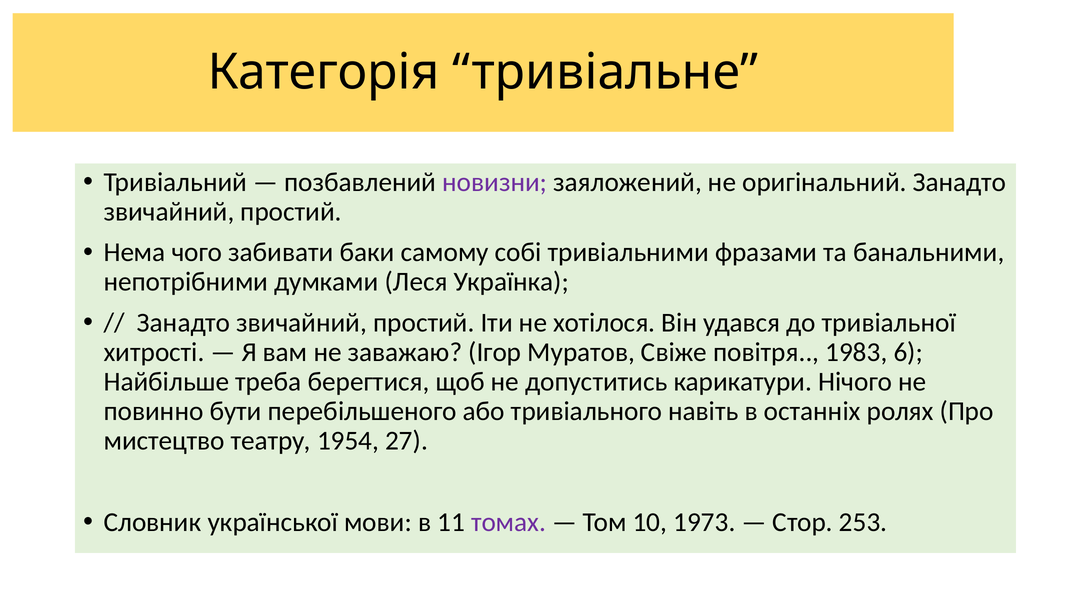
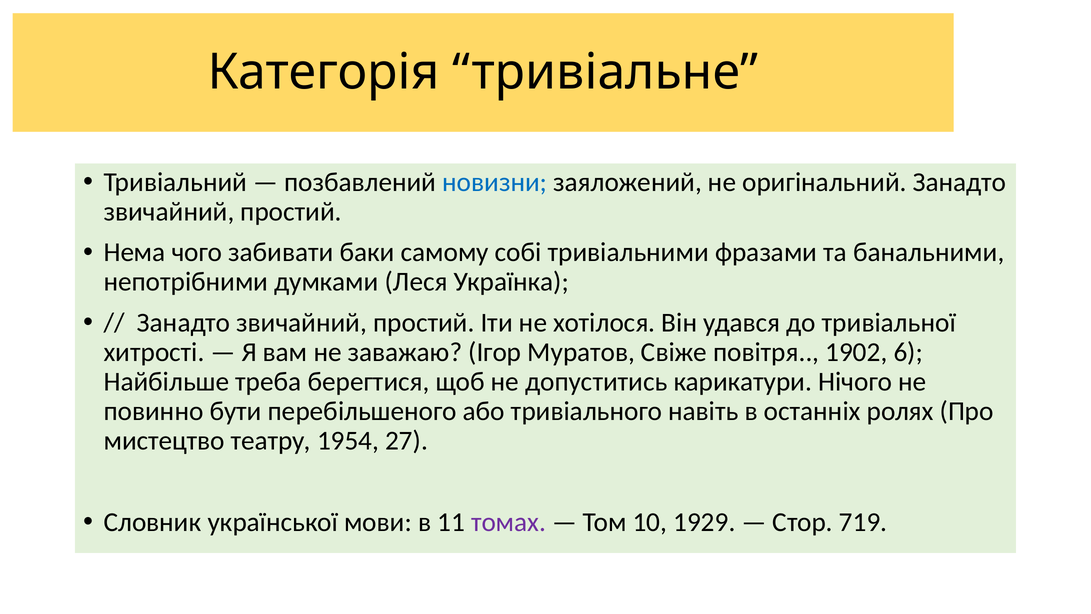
новизни colour: purple -> blue (495, 182)
1983: 1983 -> 1902 (856, 352)
1973: 1973 -> 1929 (704, 522)
253: 253 -> 719 (863, 522)
